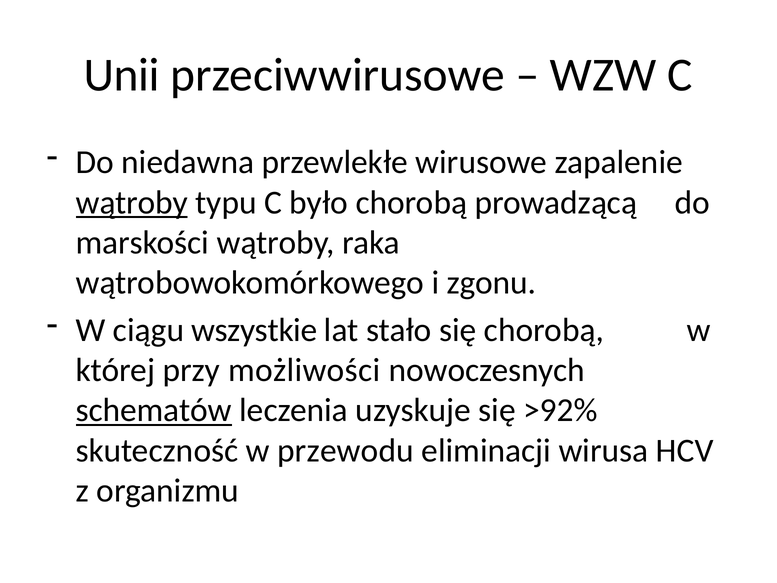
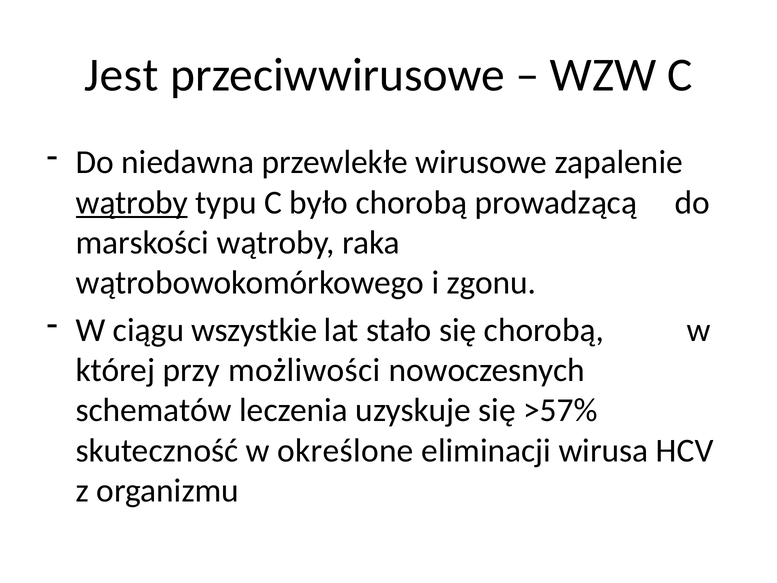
Unii: Unii -> Jest (121, 75)
schematów underline: present -> none (154, 410)
>92%: >92% -> >57% (560, 410)
przewodu: przewodu -> określone (345, 450)
